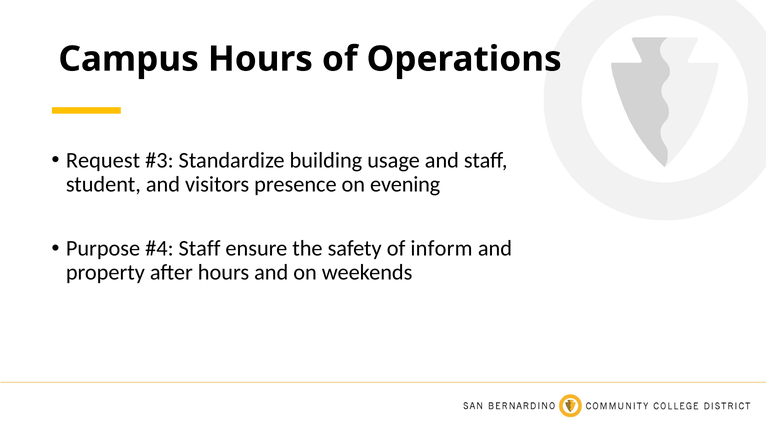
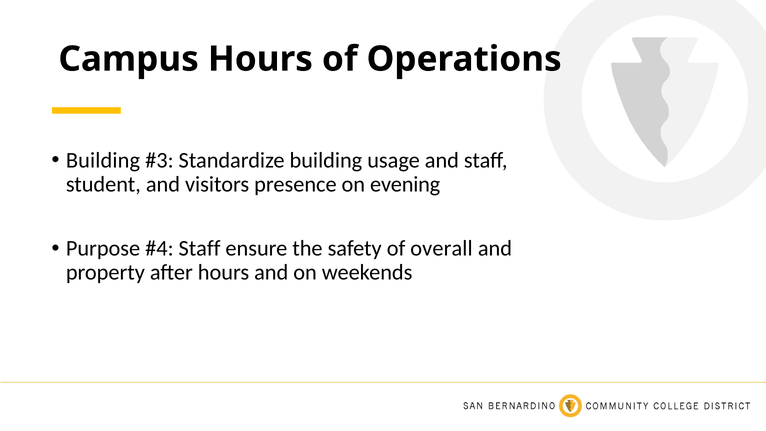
Request: Request -> Building (103, 160)
inform: inform -> overall (442, 248)
